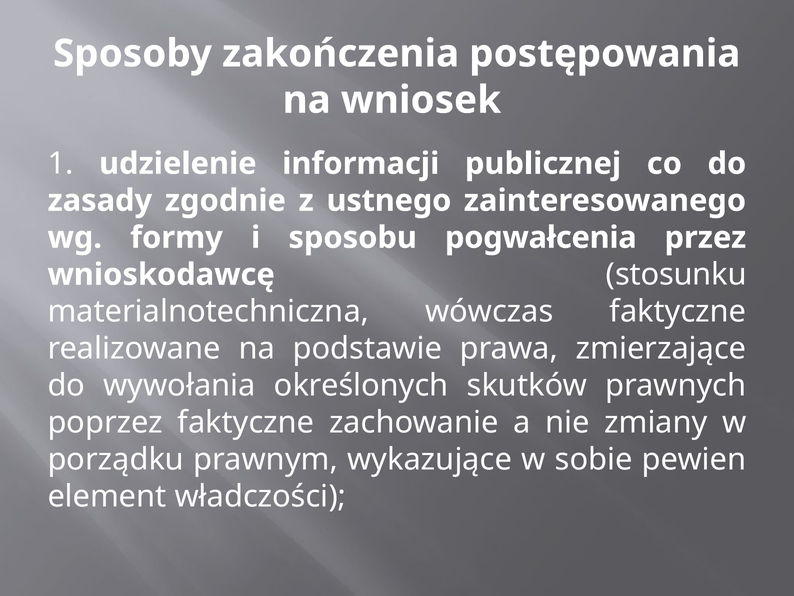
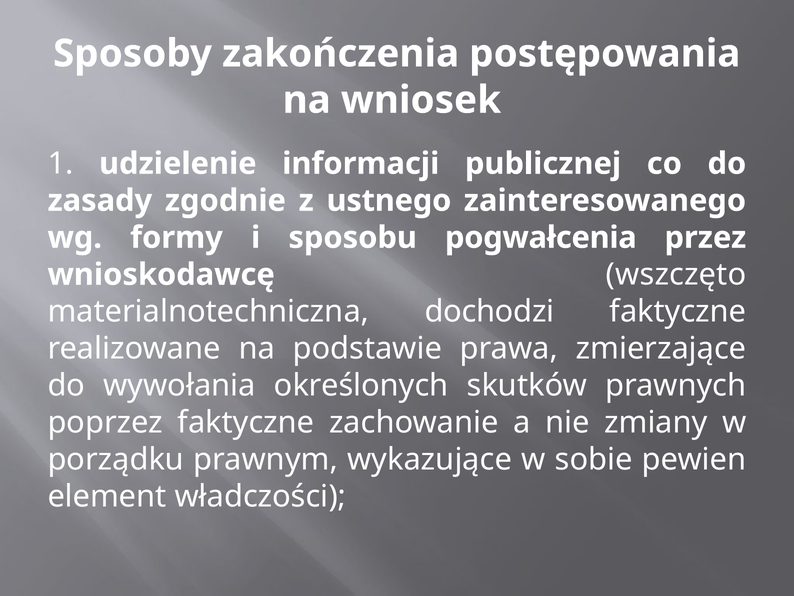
stosunku: stosunku -> wszczęto (676, 274)
wówczas: wówczas -> dochodzi (489, 311)
